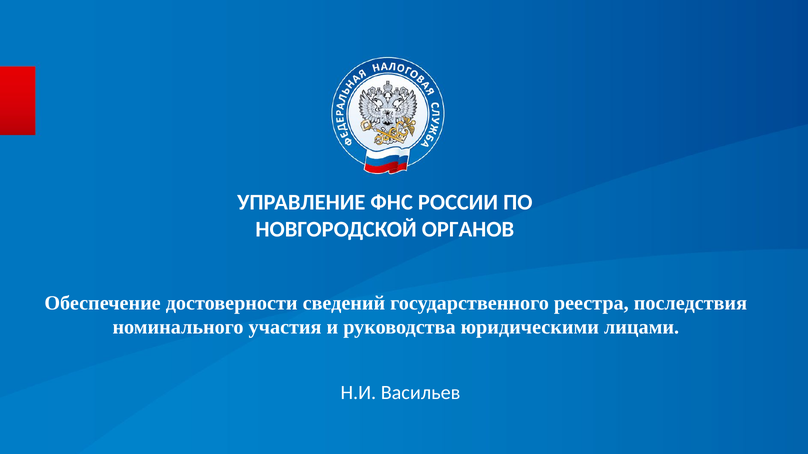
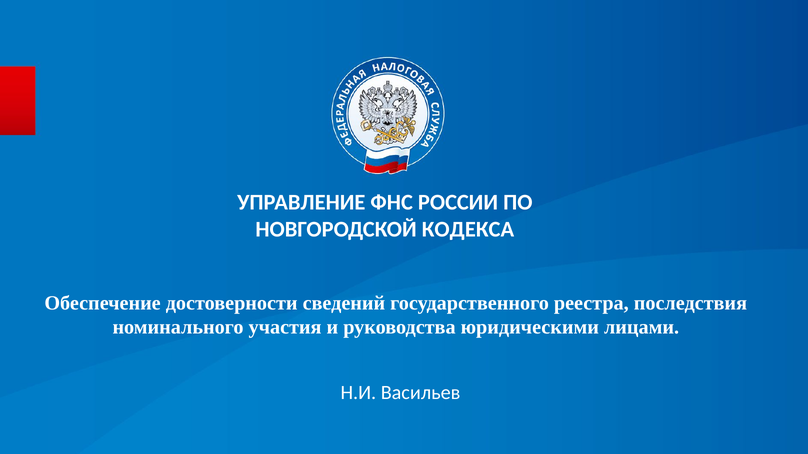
ОРГАНОВ: ОРГАНОВ -> КОДЕКСА (468, 230)
